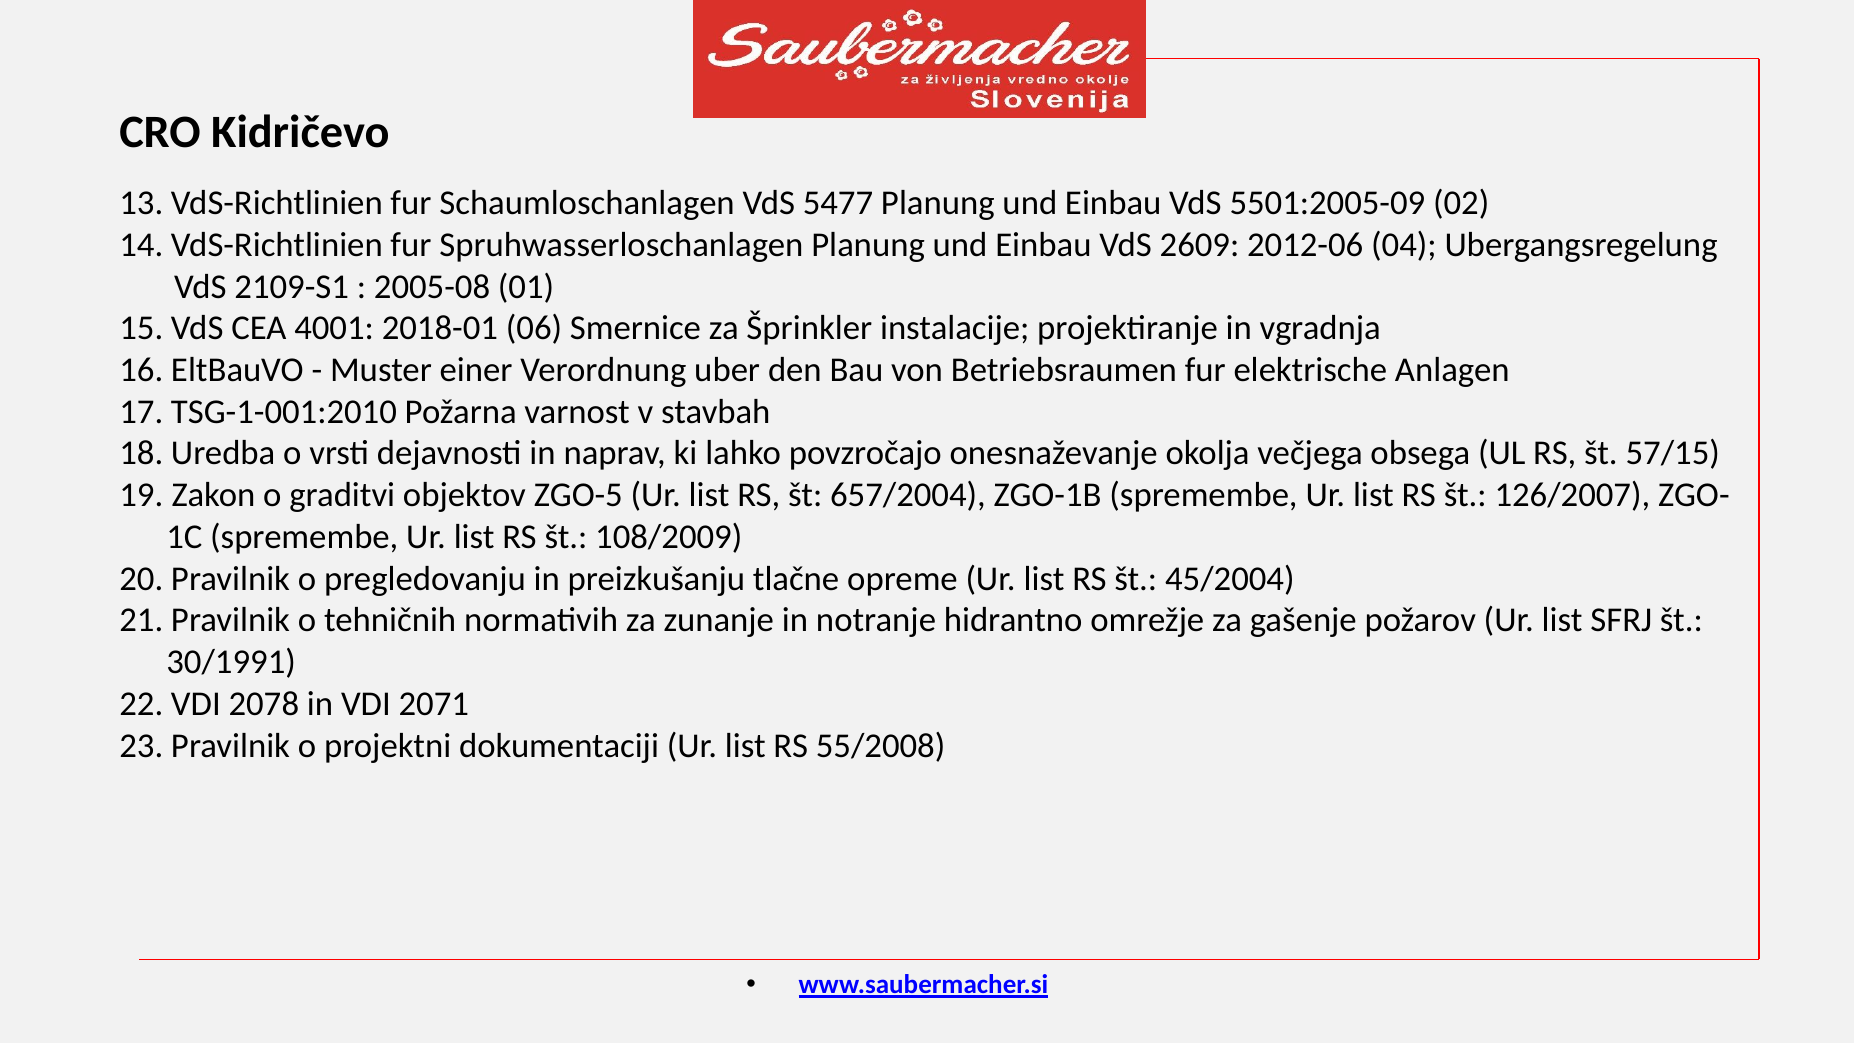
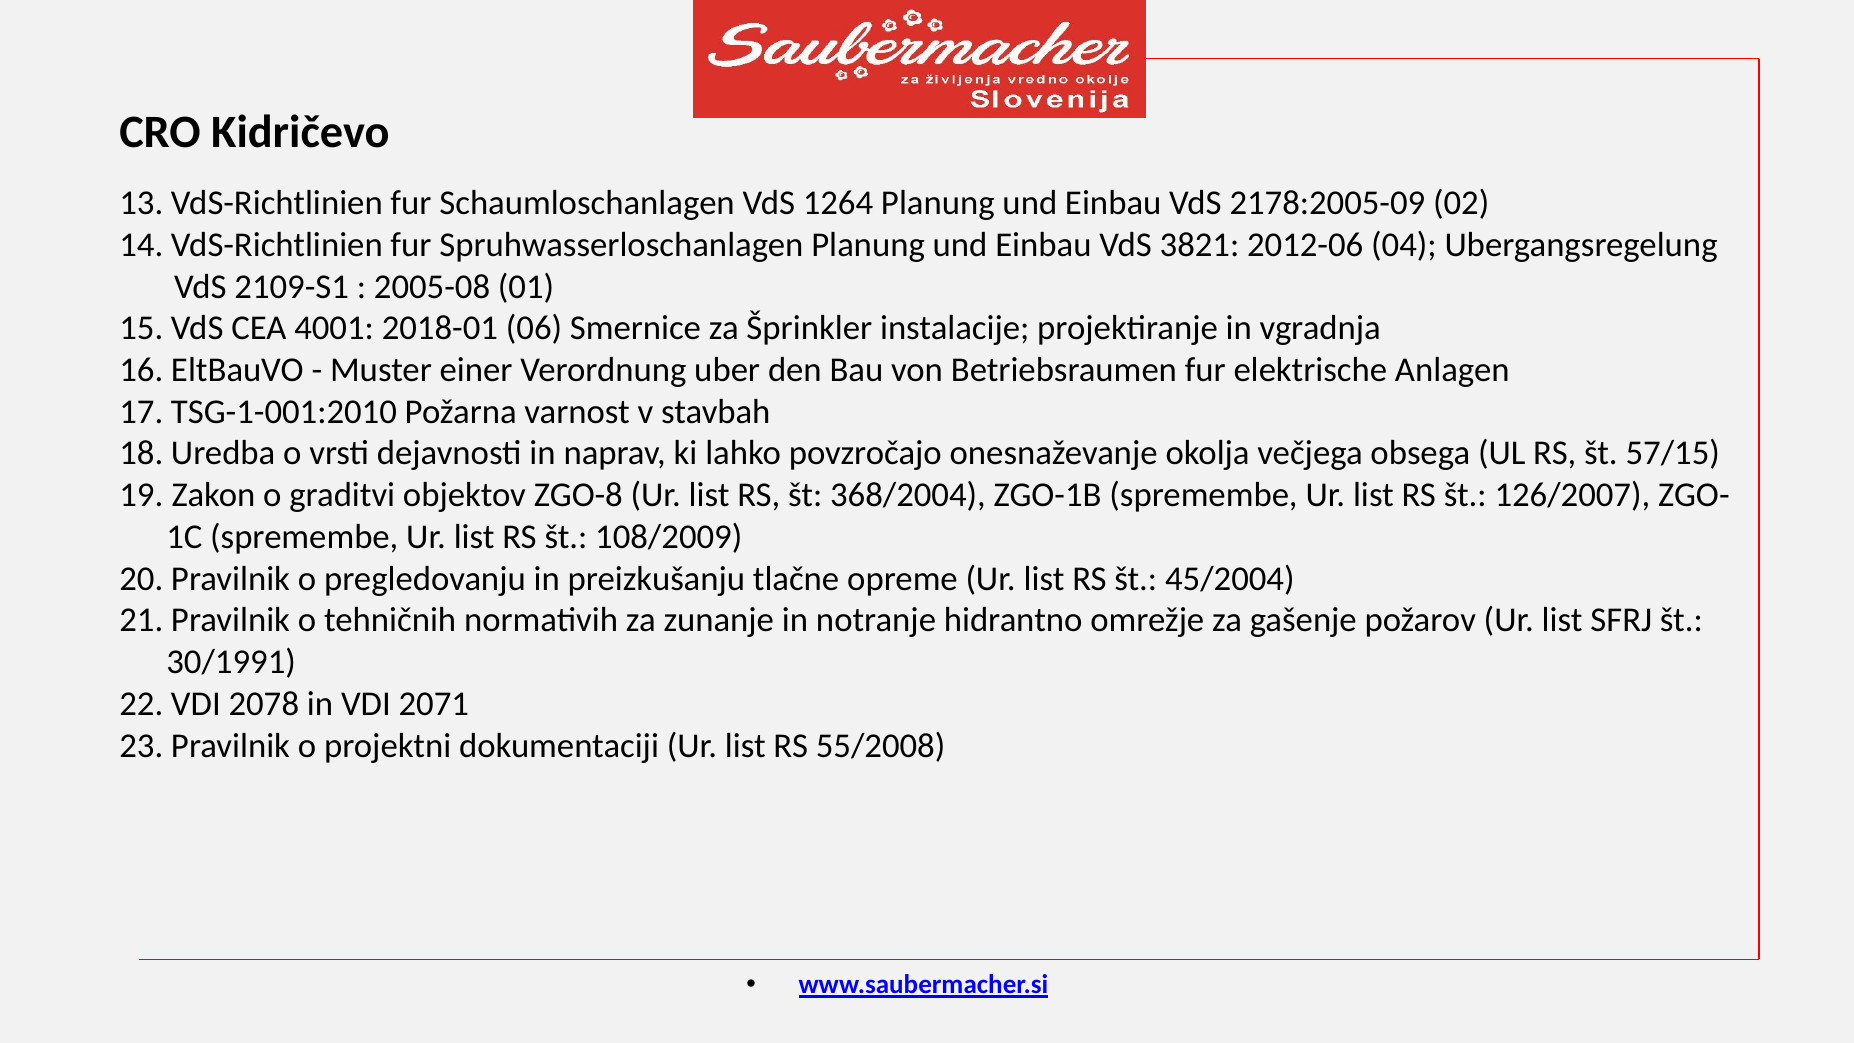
5477: 5477 -> 1264 (838, 203)
5501:2005-09: 5501:2005-09 -> 2178:2005-09 (1327, 203)
2609: 2609 -> 3821 (1199, 245)
ZGO-5: ZGO-5 -> ZGO-8 (578, 495)
657/2004: 657/2004 -> 368/2004 (908, 495)
